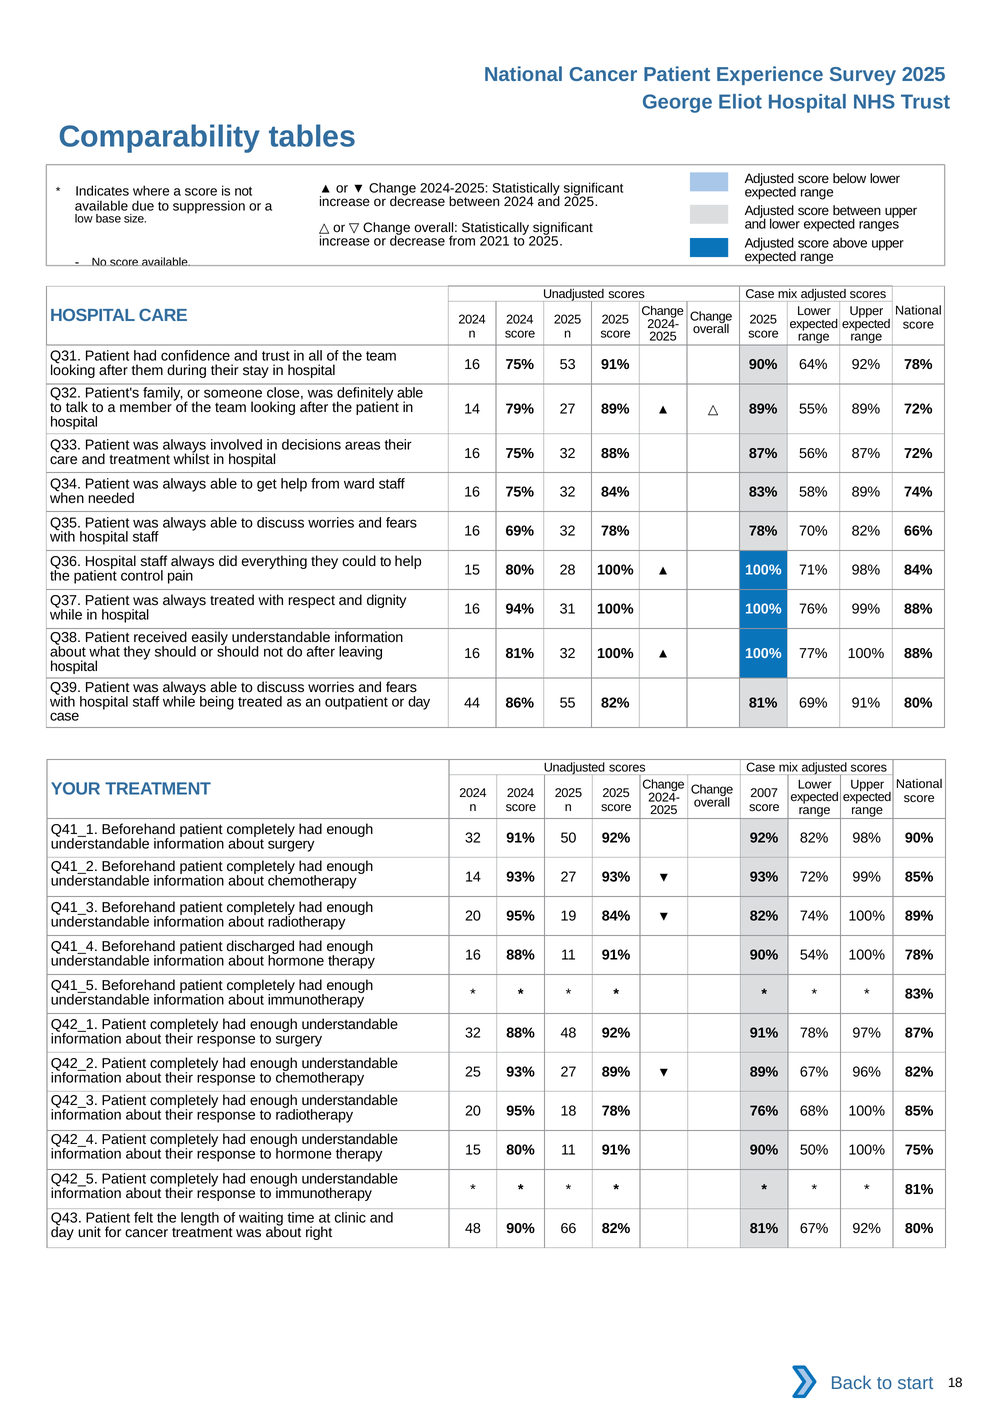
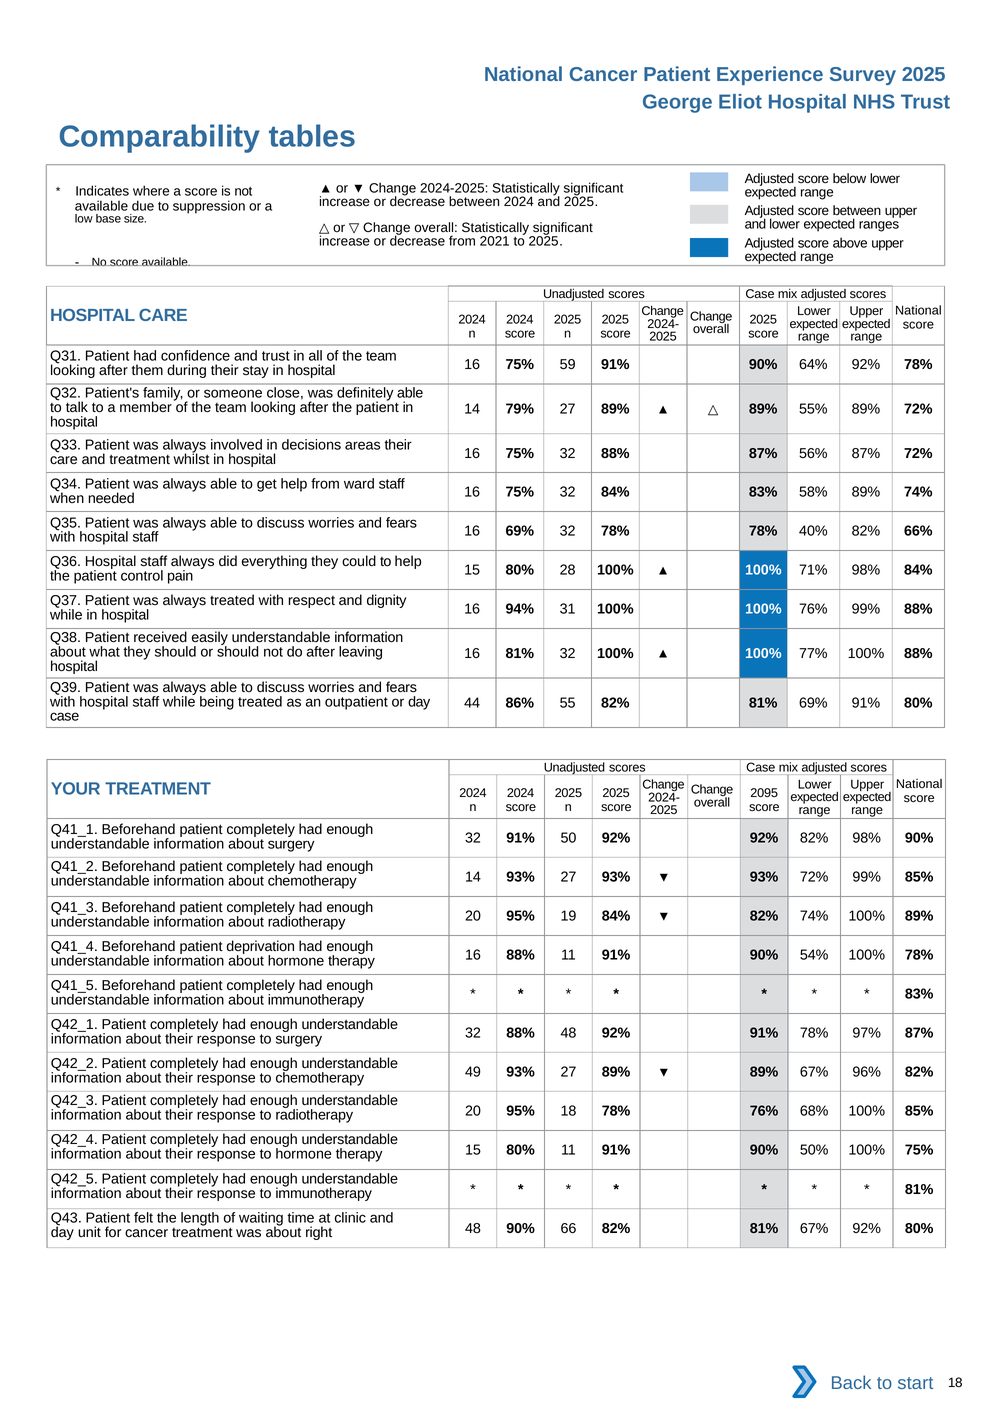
53: 53 -> 59 (568, 365)
70%: 70% -> 40% (813, 531)
2007: 2007 -> 2095 (764, 793)
discharged: discharged -> deprivation (261, 947)
25: 25 -> 49 (473, 1072)
